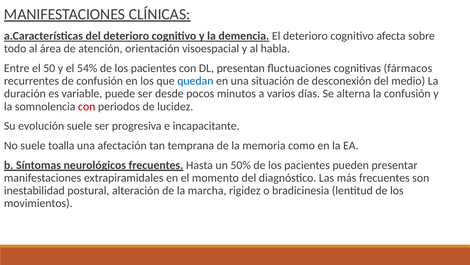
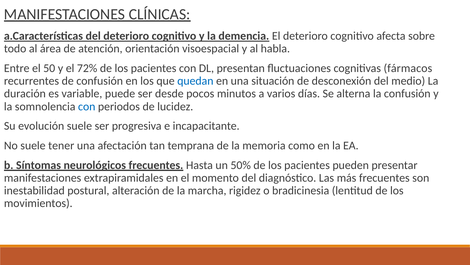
54%: 54% -> 72% (87, 68)
con colour: red -> blue (87, 106)
toalla: toalla -> tener (61, 145)
